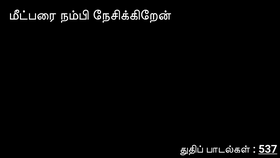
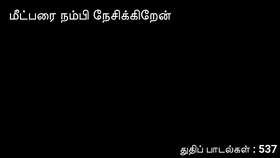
537 underline: present -> none (268, 149)
